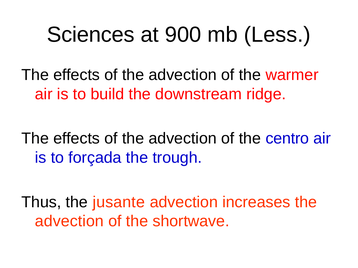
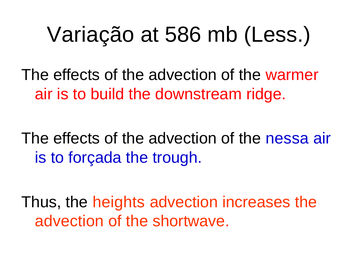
Sciences: Sciences -> Variação (91, 35)
900: 900 -> 586 (183, 35)
centro: centro -> nessa (287, 139)
jusante: jusante -> heights (119, 202)
